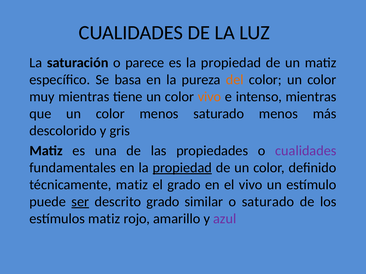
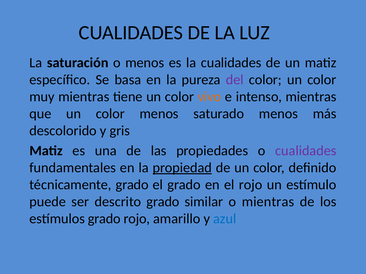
o parece: parece -> menos (145, 63)
es la propiedad: propiedad -> cualidades (231, 63)
del colour: orange -> purple (235, 80)
técnicamente matiz: matiz -> grado (132, 185)
el vivo: vivo -> rojo (251, 185)
ser underline: present -> none (80, 202)
o saturado: saturado -> mientras (268, 202)
estímulos matiz: matiz -> grado (104, 219)
azul colour: purple -> blue (225, 219)
